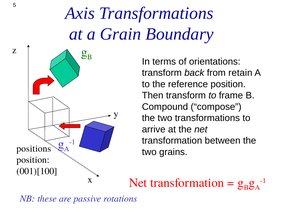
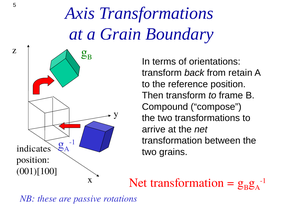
positions: positions -> indicates (34, 149)
